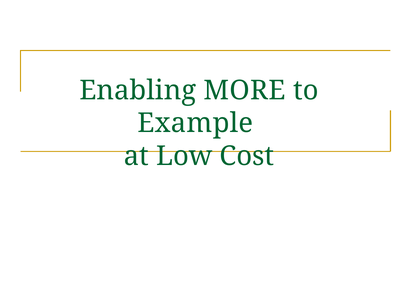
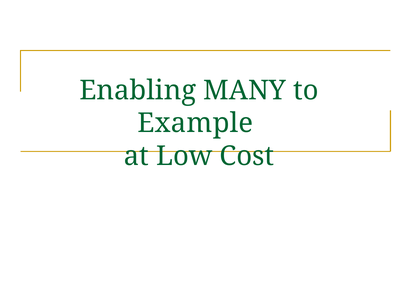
MORE: MORE -> MANY (245, 90)
